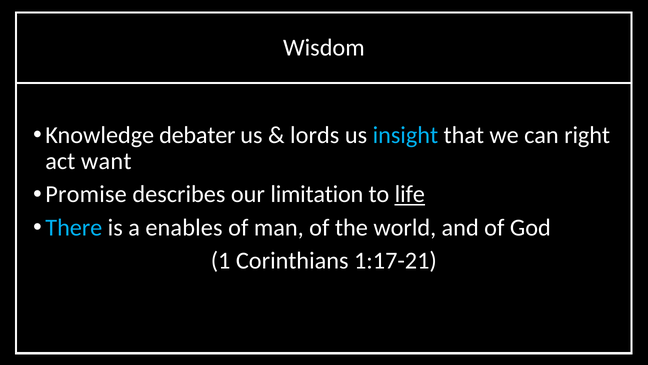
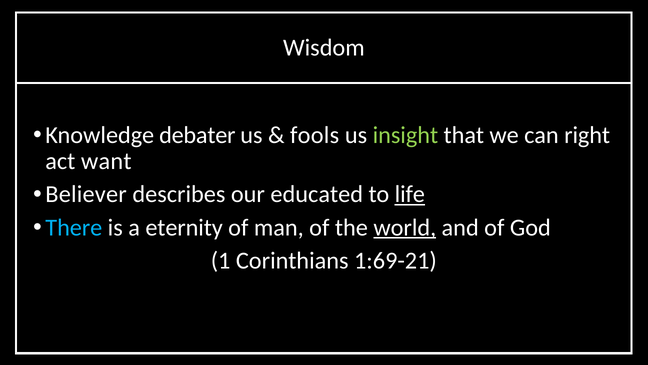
lords: lords -> fools (315, 135)
insight colour: light blue -> light green (405, 135)
Promise: Promise -> Believer (86, 194)
limitation: limitation -> educated (317, 194)
enables: enables -> eternity (184, 227)
world underline: none -> present (405, 227)
1:17-21: 1:17-21 -> 1:69-21 (395, 260)
